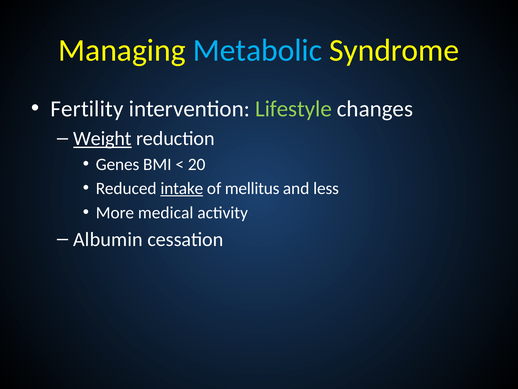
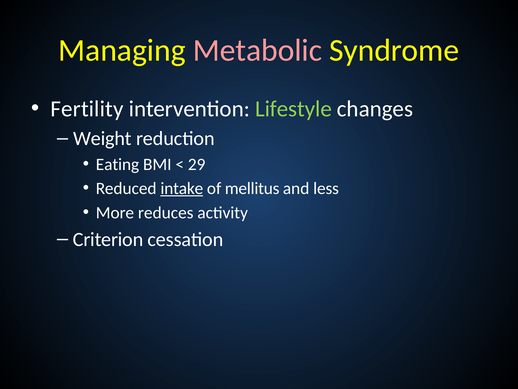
Metabolic colour: light blue -> pink (258, 50)
Weight underline: present -> none (102, 138)
Genes: Genes -> Eating (118, 164)
20: 20 -> 29 (197, 164)
medical: medical -> reduces (166, 212)
Albumin: Albumin -> Criterion (108, 239)
